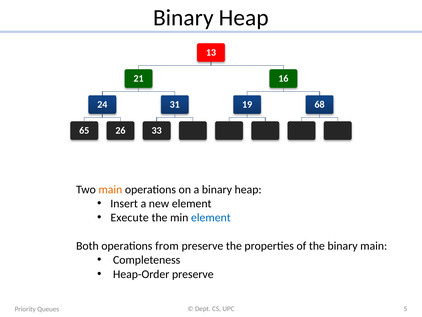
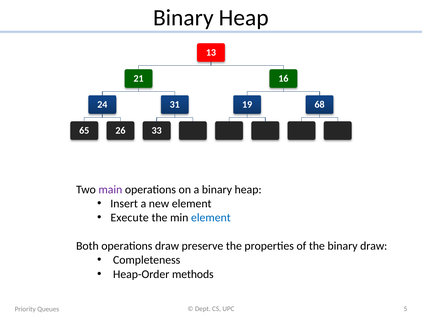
main colour: orange -> purple (110, 189)
operations from: from -> draw (167, 246)
binary main: main -> draw (374, 246)
Heap-Order preserve: preserve -> methods (193, 274)
